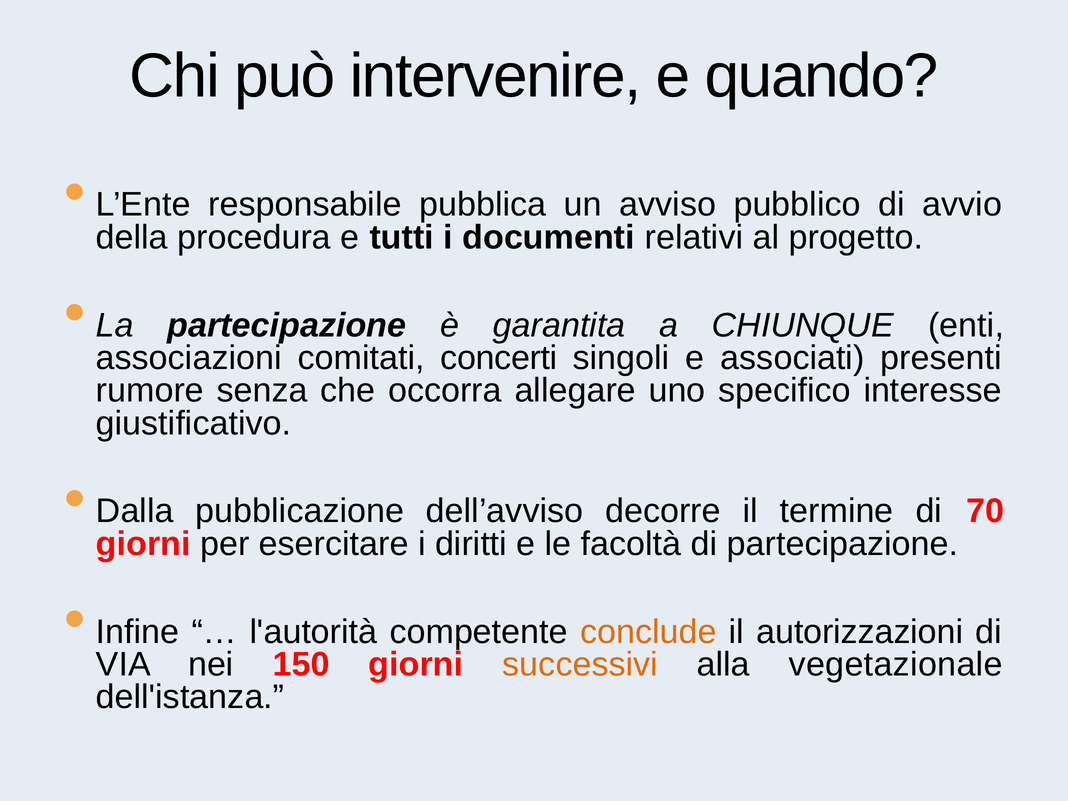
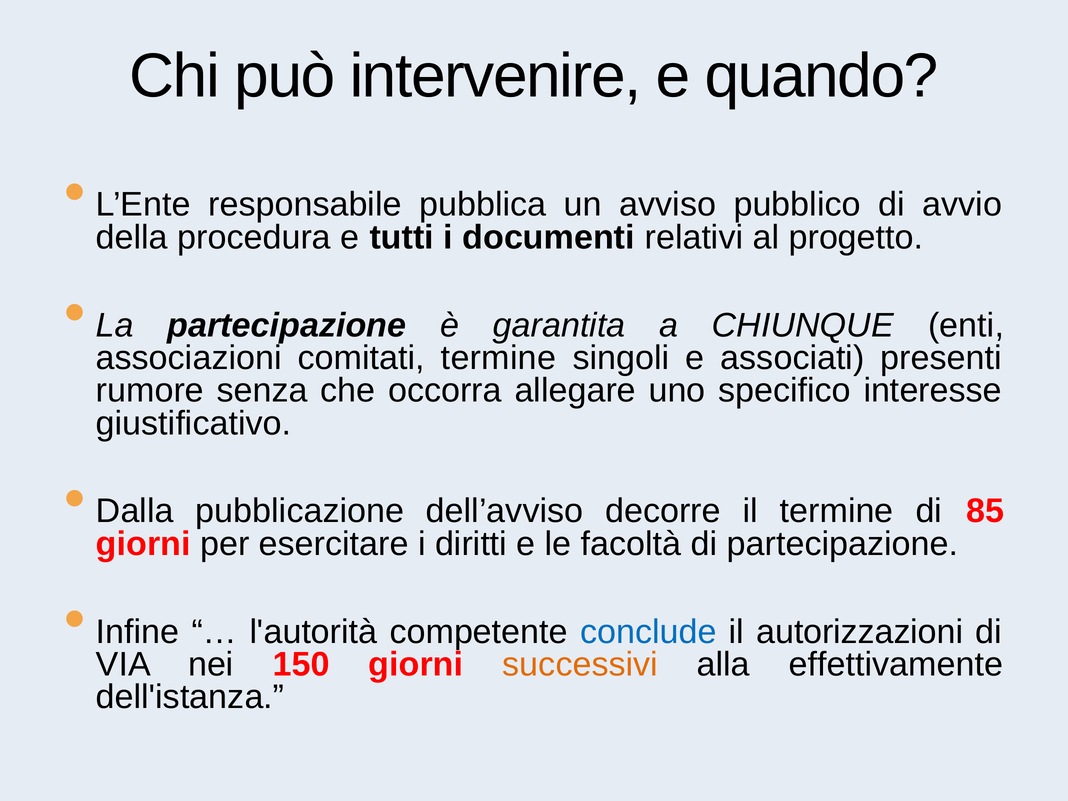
comitati concerti: concerti -> termine (499, 358)
70: 70 -> 85 (985, 511)
conclude colour: orange -> blue (648, 632)
vegetazionale: vegetazionale -> effettivamente (896, 664)
